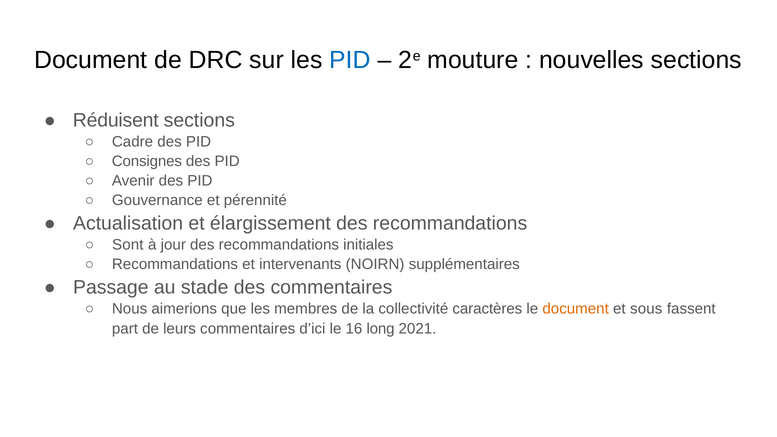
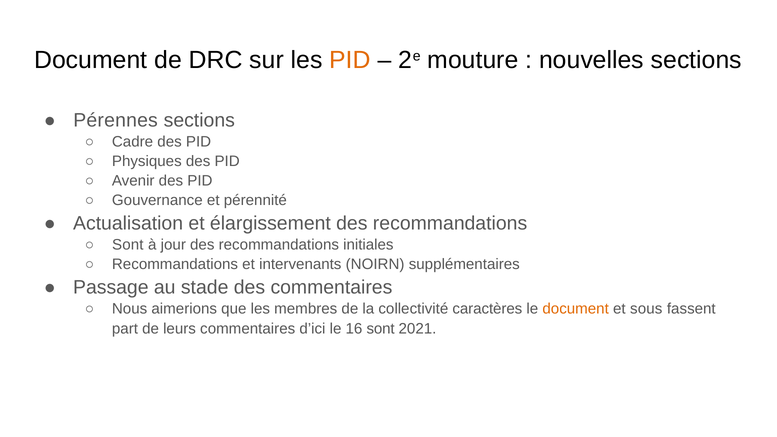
PID colour: blue -> orange (350, 60)
Réduisent: Réduisent -> Pérennes (116, 120)
Consignes: Consignes -> Physiques (147, 161)
16 long: long -> sont (381, 329)
